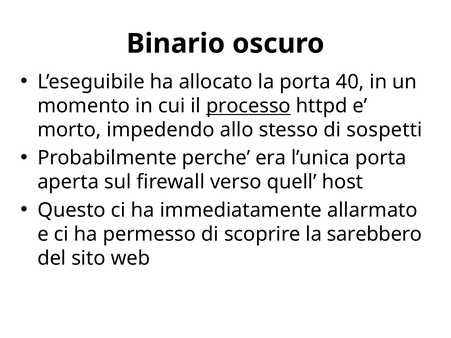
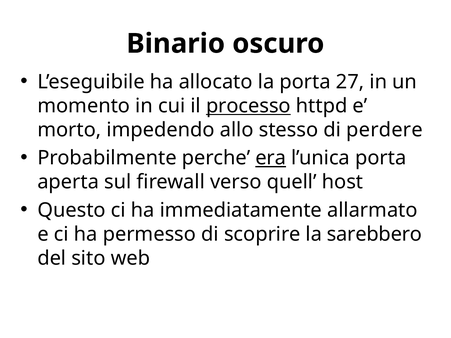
40: 40 -> 27 (350, 82)
sospetti: sospetti -> perdere (384, 130)
era underline: none -> present (271, 158)
